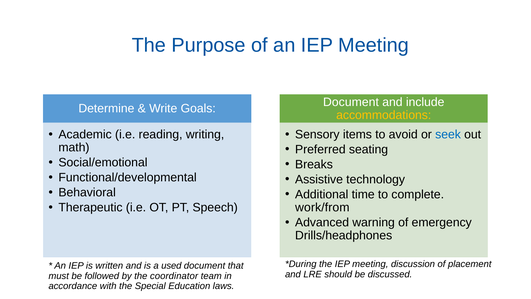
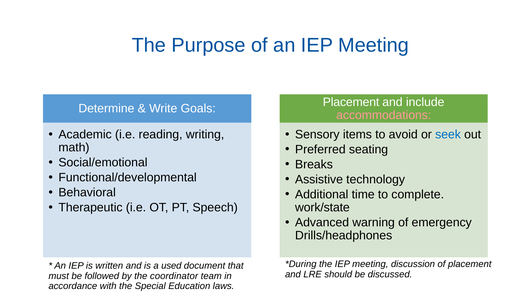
Document: Document -> Placement (351, 102)
accommodations colour: yellow -> pink (384, 115)
work/from: work/from -> work/state (322, 207)
